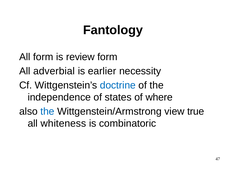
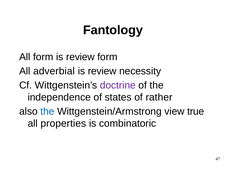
earlier: earlier -> review (102, 71)
doctrine colour: blue -> purple (118, 85)
where: where -> rather (159, 97)
whiteness: whiteness -> properties (63, 123)
